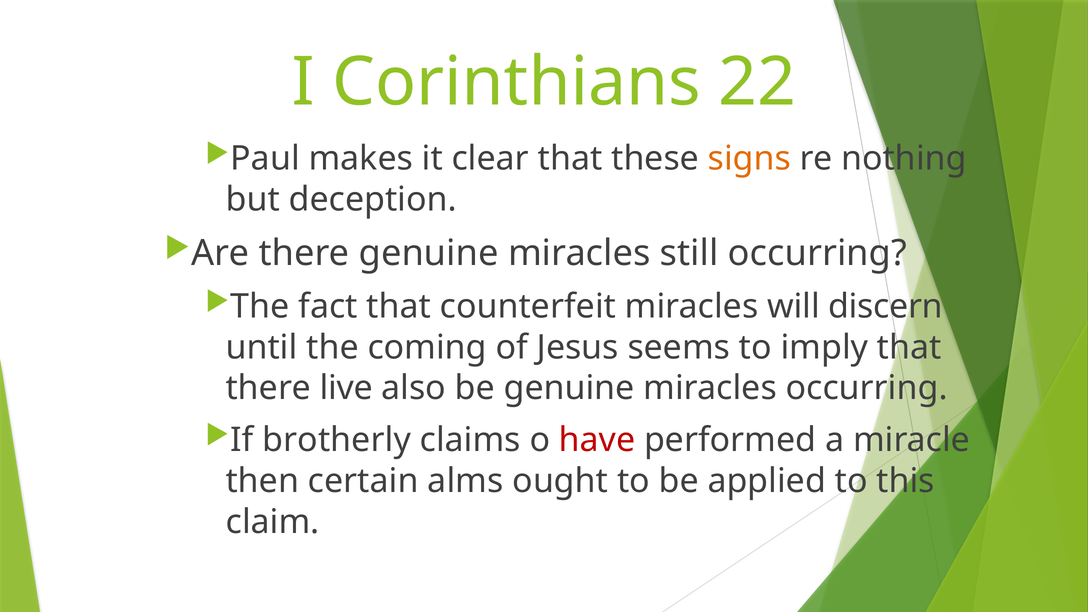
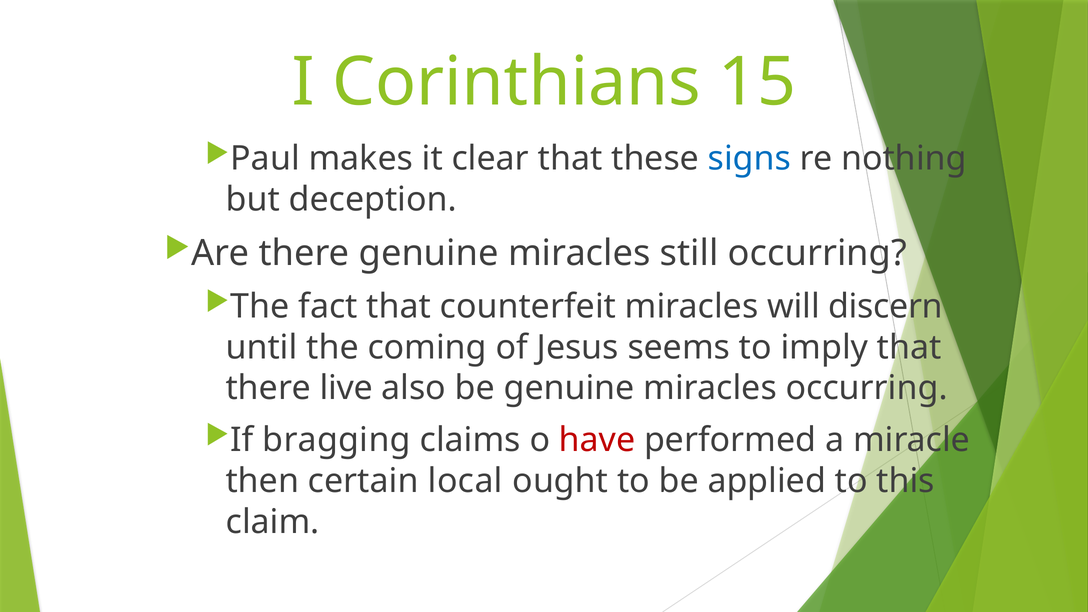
22: 22 -> 15 (757, 82)
signs colour: orange -> blue (749, 159)
brotherly: brotherly -> bragging (337, 440)
alms: alms -> local (465, 481)
